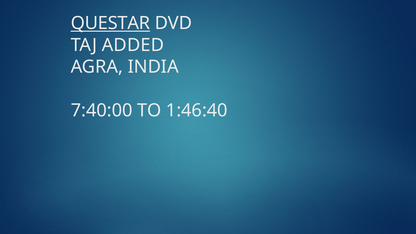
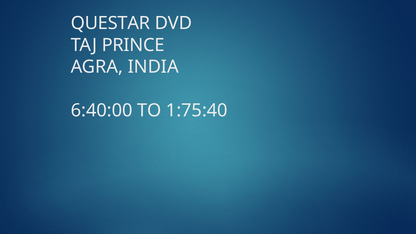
QUESTAR underline: present -> none (111, 23)
ADDED: ADDED -> PRINCE (133, 45)
7:40:00: 7:40:00 -> 6:40:00 (102, 111)
1:46:40: 1:46:40 -> 1:75:40 (197, 111)
